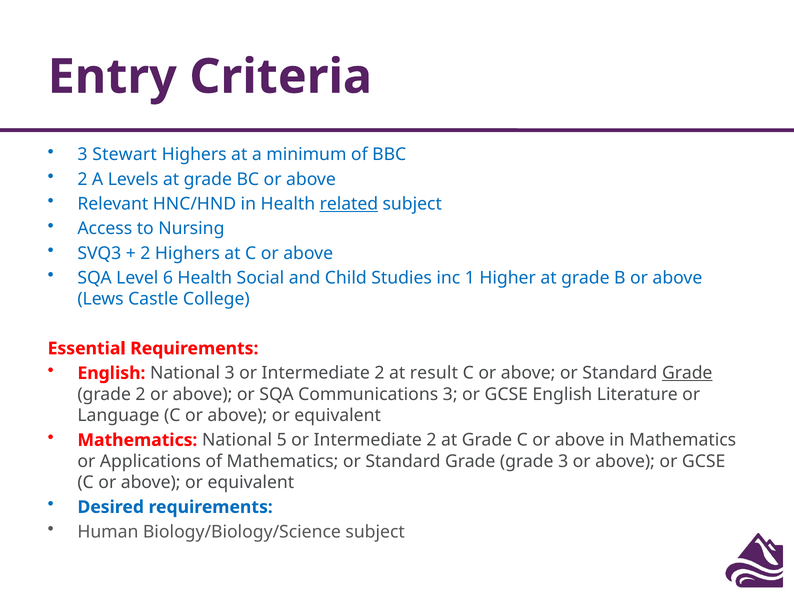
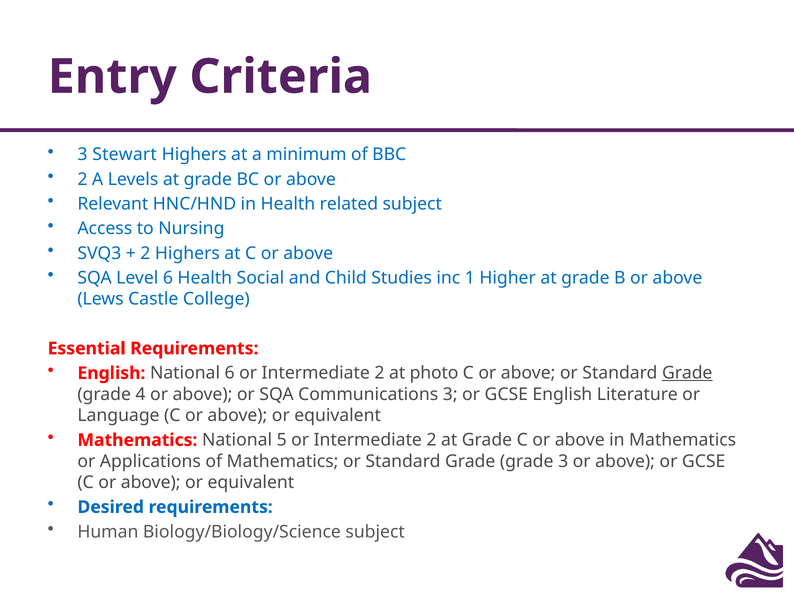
related underline: present -> none (349, 204)
National 3: 3 -> 6 (230, 373)
result: result -> photo (434, 373)
grade 2: 2 -> 4 (140, 395)
